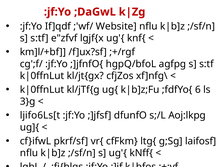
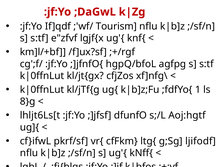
Website: Website -> Tourism (116, 26)
6: 6 -> 1 (198, 90)
3}g: 3}g -> 8}g (28, 102)
ljifo6Ls[t: ljifo6Ls[t -> lhljt6Ls[t (40, 116)
Aoj:lkpg: Aoj:lkpg -> Aoj:hgtf (187, 116)
laifosf: laifosf -> ljifodf (201, 141)
